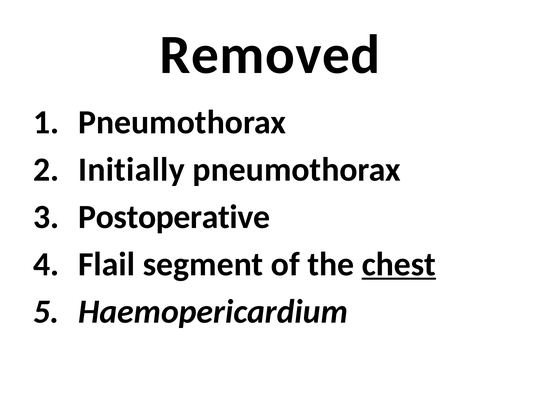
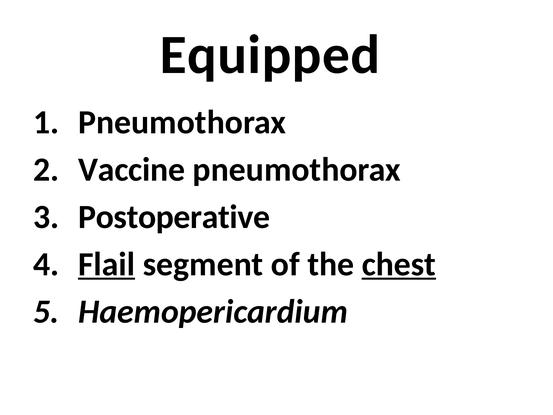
Removed: Removed -> Equipped (270, 55)
Initially: Initially -> Vaccine (132, 169)
Flail underline: none -> present (107, 264)
